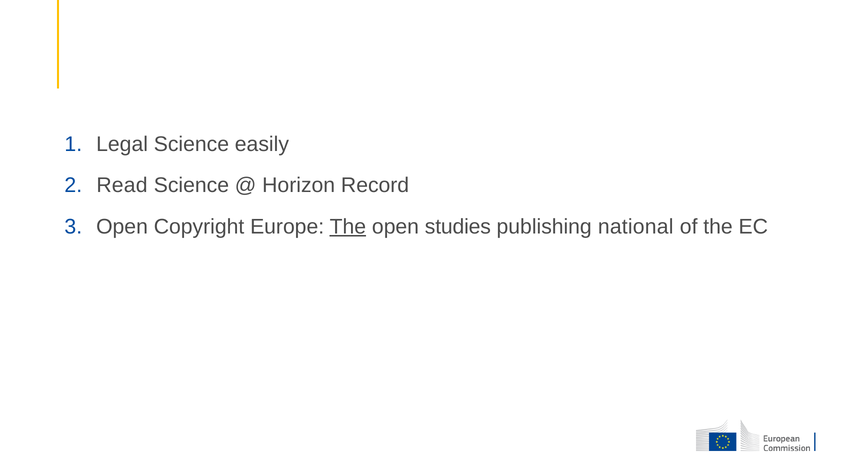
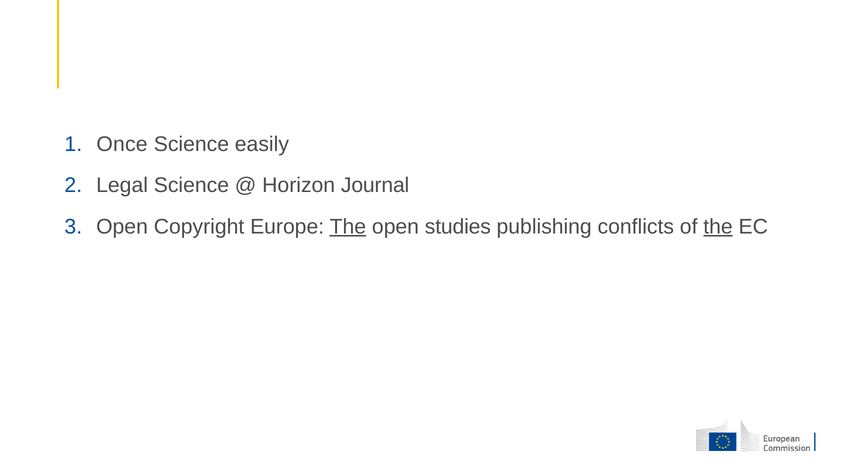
Legal: Legal -> Once (122, 144)
Read: Read -> Legal (122, 185)
Record: Record -> Journal (375, 185)
national: national -> conflicts (636, 227)
the underline: none -> present (718, 227)
